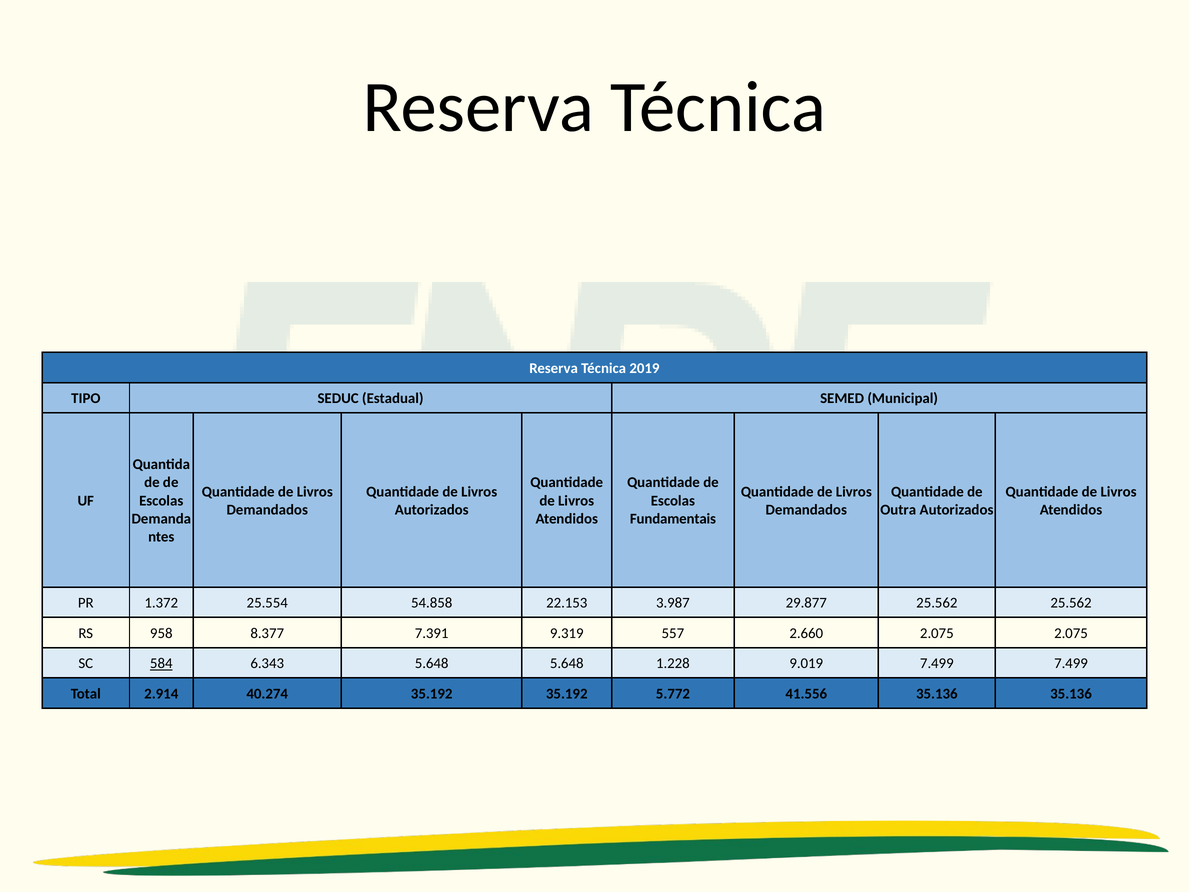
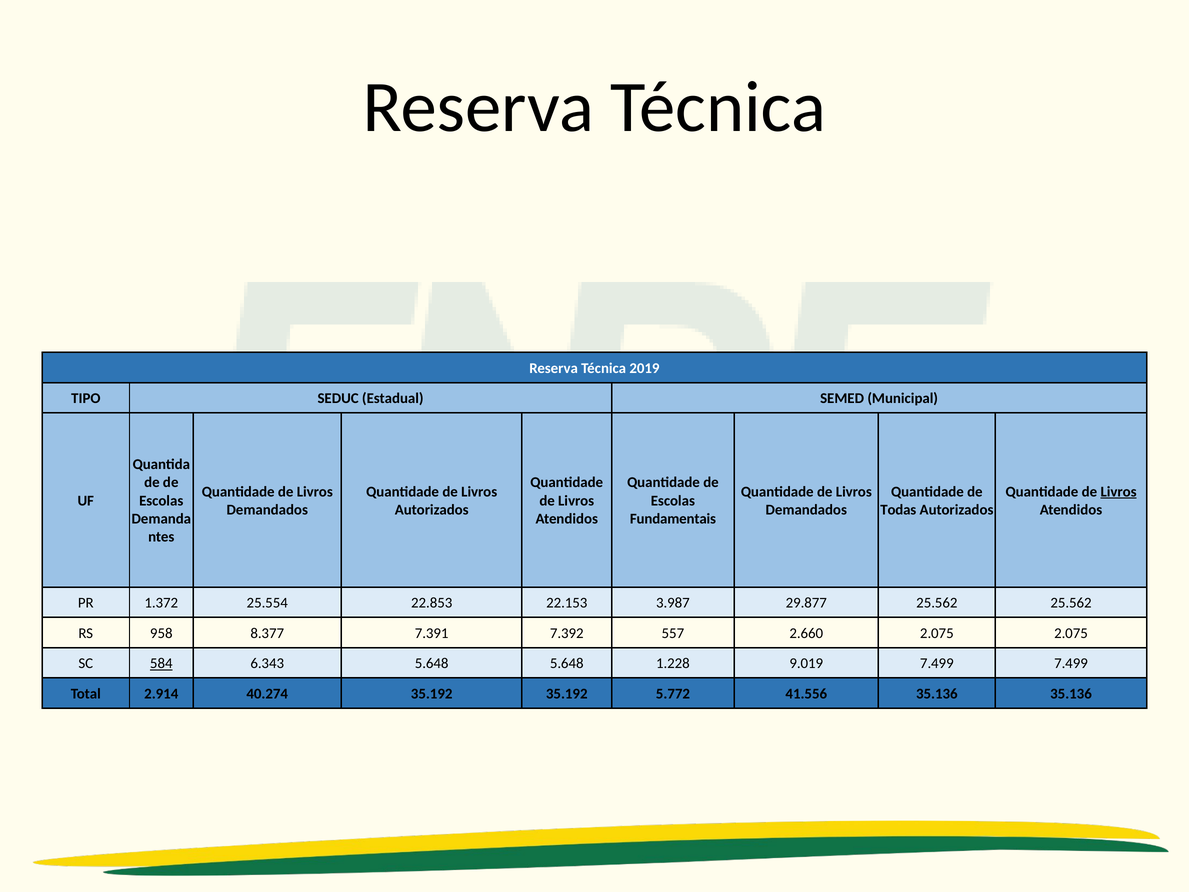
Livros underline: none -> present (1119, 491)
Outra: Outra -> Todas (898, 510)
54.858: 54.858 -> 22.853 (432, 603)
9.319: 9.319 -> 7.392 (567, 633)
